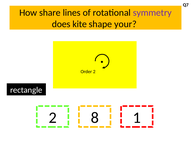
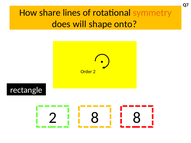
symmetry colour: purple -> orange (152, 13)
kite: kite -> will (80, 24)
your: your -> onto (125, 24)
8 1: 1 -> 8 (137, 118)
